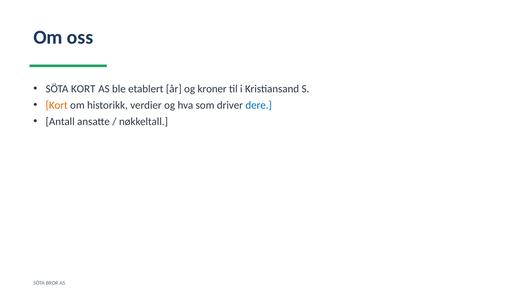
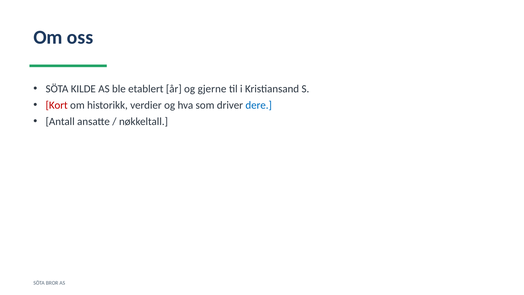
SÖTA KORT: KORT -> KILDE (83, 89)
kroner: kroner -> gjerne (212, 89)
Kort colour: orange -> red (57, 105)
